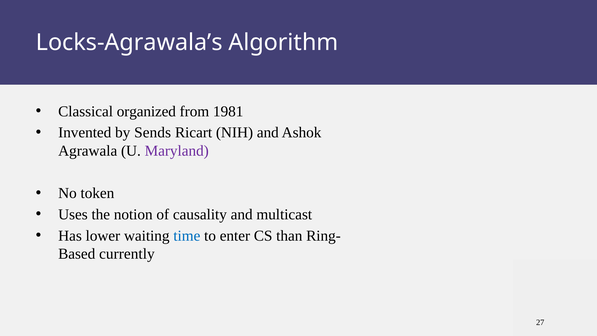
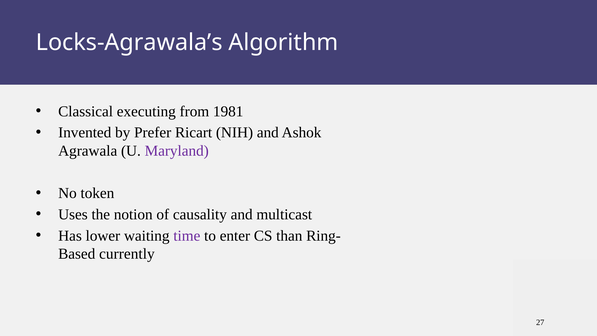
organized: organized -> executing (146, 112)
Sends: Sends -> Prefer (153, 133)
time colour: blue -> purple (187, 236)
